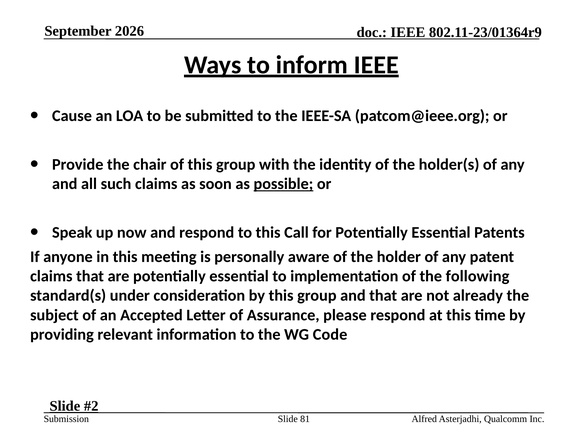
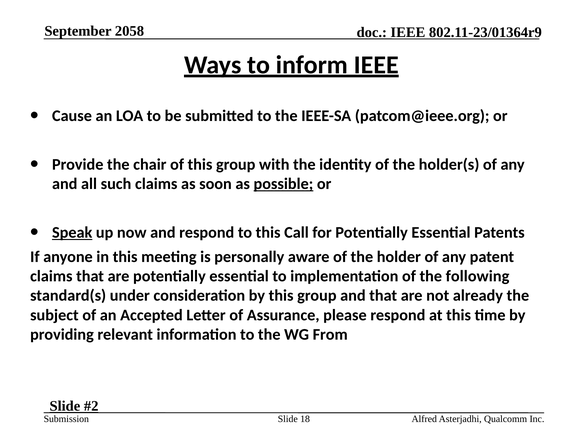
2026: 2026 -> 2058 (129, 31)
Speak underline: none -> present (72, 233)
Code: Code -> From (330, 335)
81: 81 -> 18 (305, 419)
